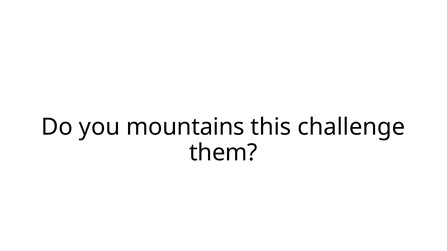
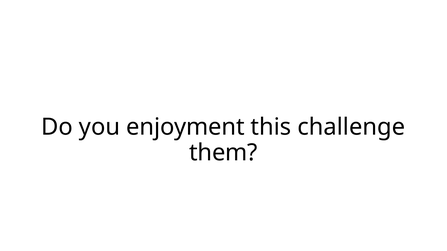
mountains: mountains -> enjoyment (185, 127)
